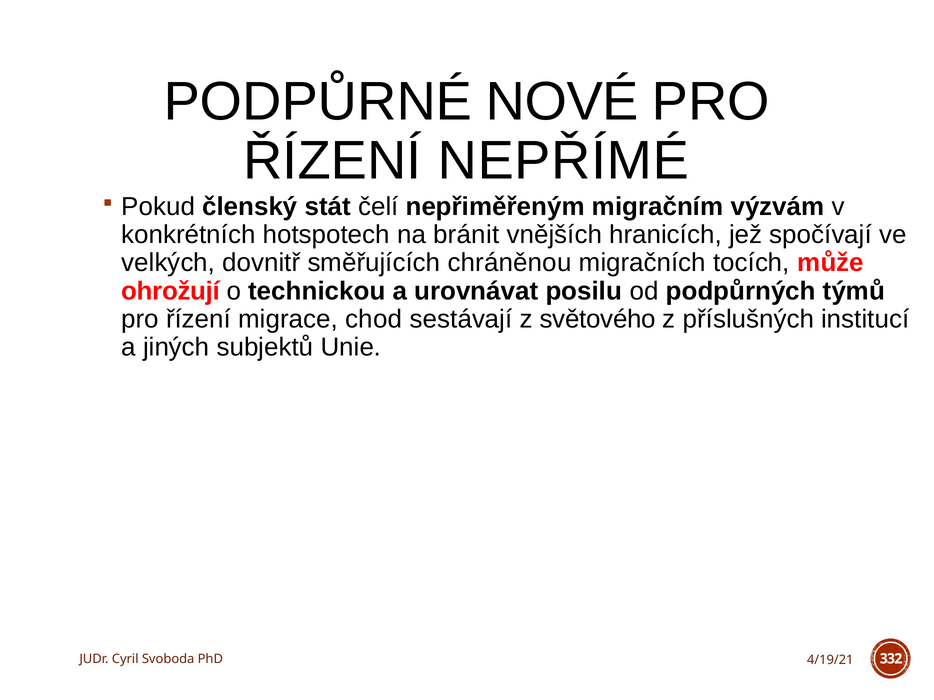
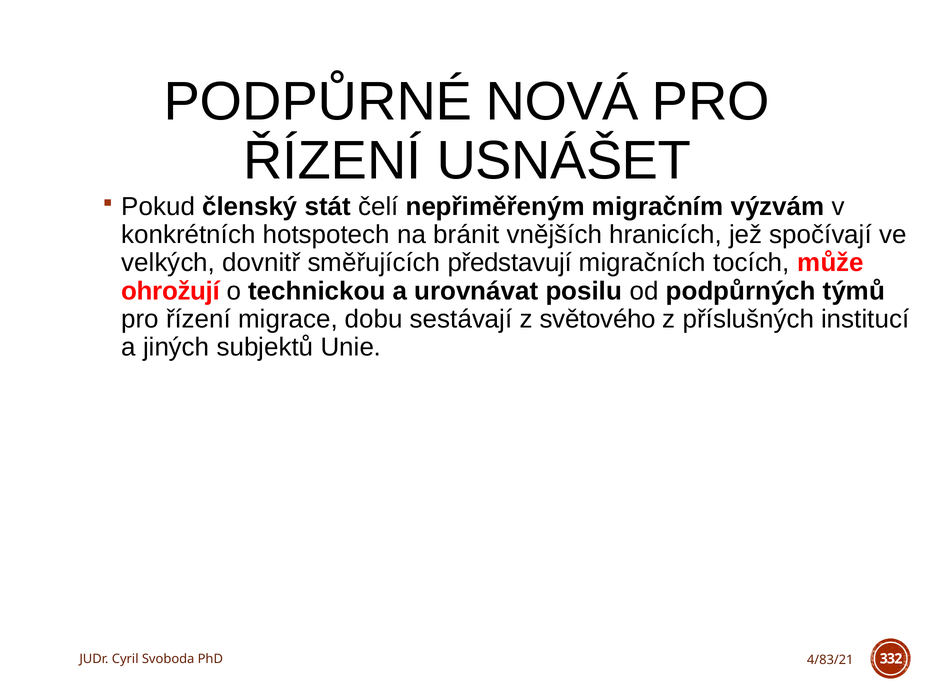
NOVÉ: NOVÉ -> NOVÁ (562, 102)
NEPŘÍMÉ: NEPŘÍMÉ -> USNÁŠET (564, 161)
chráněnou: chráněnou -> představují (510, 263)
chod: chod -> dobu (374, 319)
4/19/21: 4/19/21 -> 4/83/21 (830, 660)
